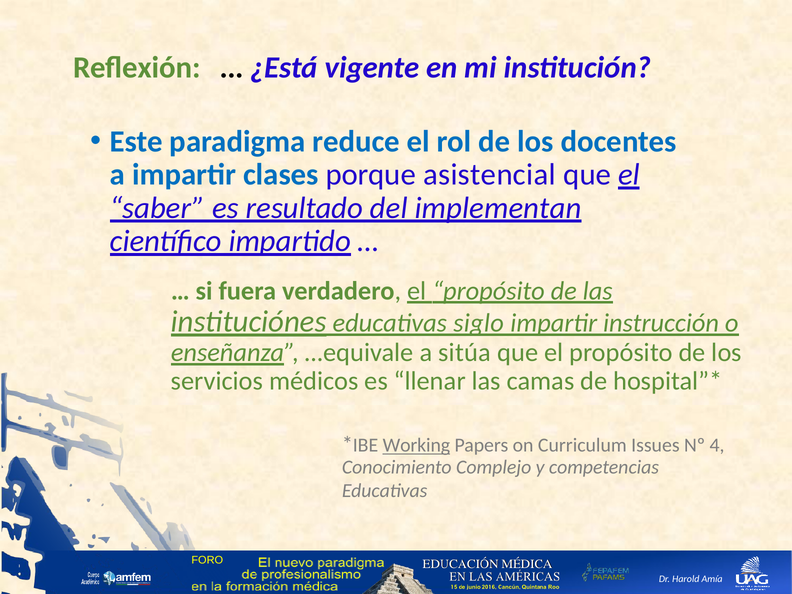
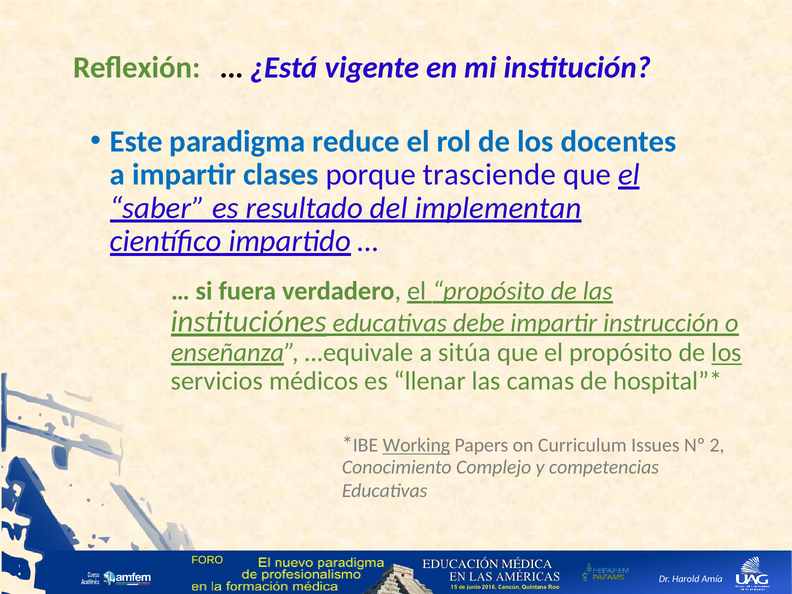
asistencial: asistencial -> trasciende (489, 175)
siglo: siglo -> debe (479, 323)
los underline: none -> present (727, 353)
4: 4 -> 2 (717, 445)
